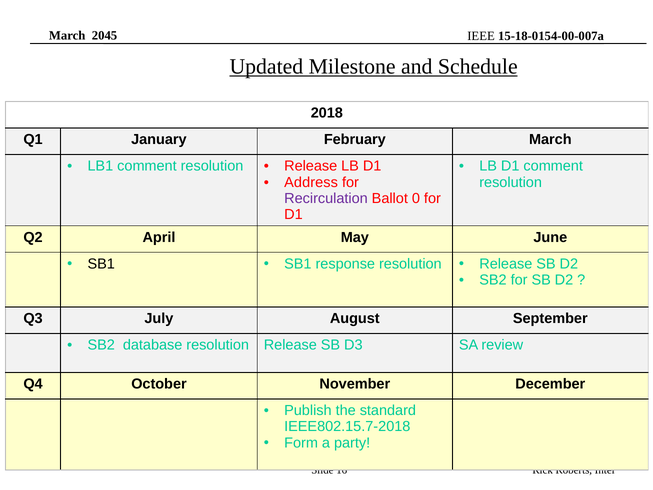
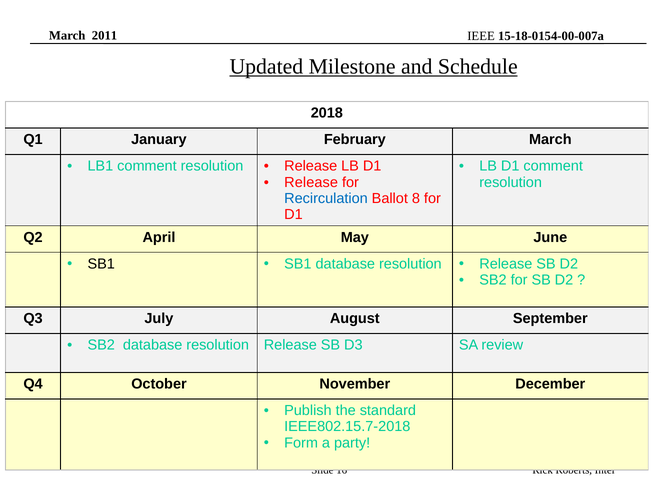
2045: 2045 -> 2011 (105, 36)
Address: Address -> Release (311, 182)
Recirculation colour: purple -> blue (326, 198)
0: 0 -> 8 (416, 198)
SB1 response: response -> database (345, 264)
